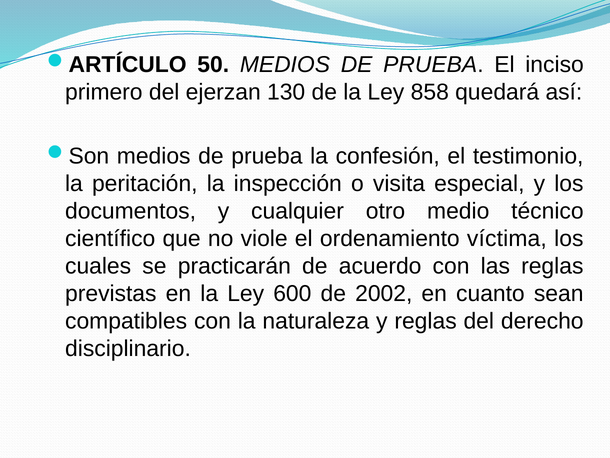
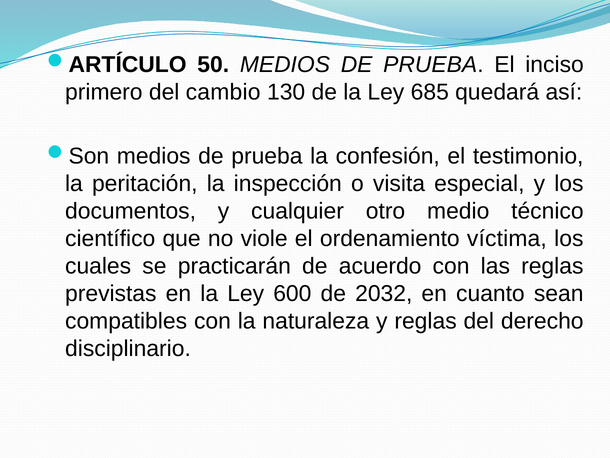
ejerzan: ejerzan -> cambio (223, 92)
858: 858 -> 685 (430, 92)
2002: 2002 -> 2032 (384, 294)
